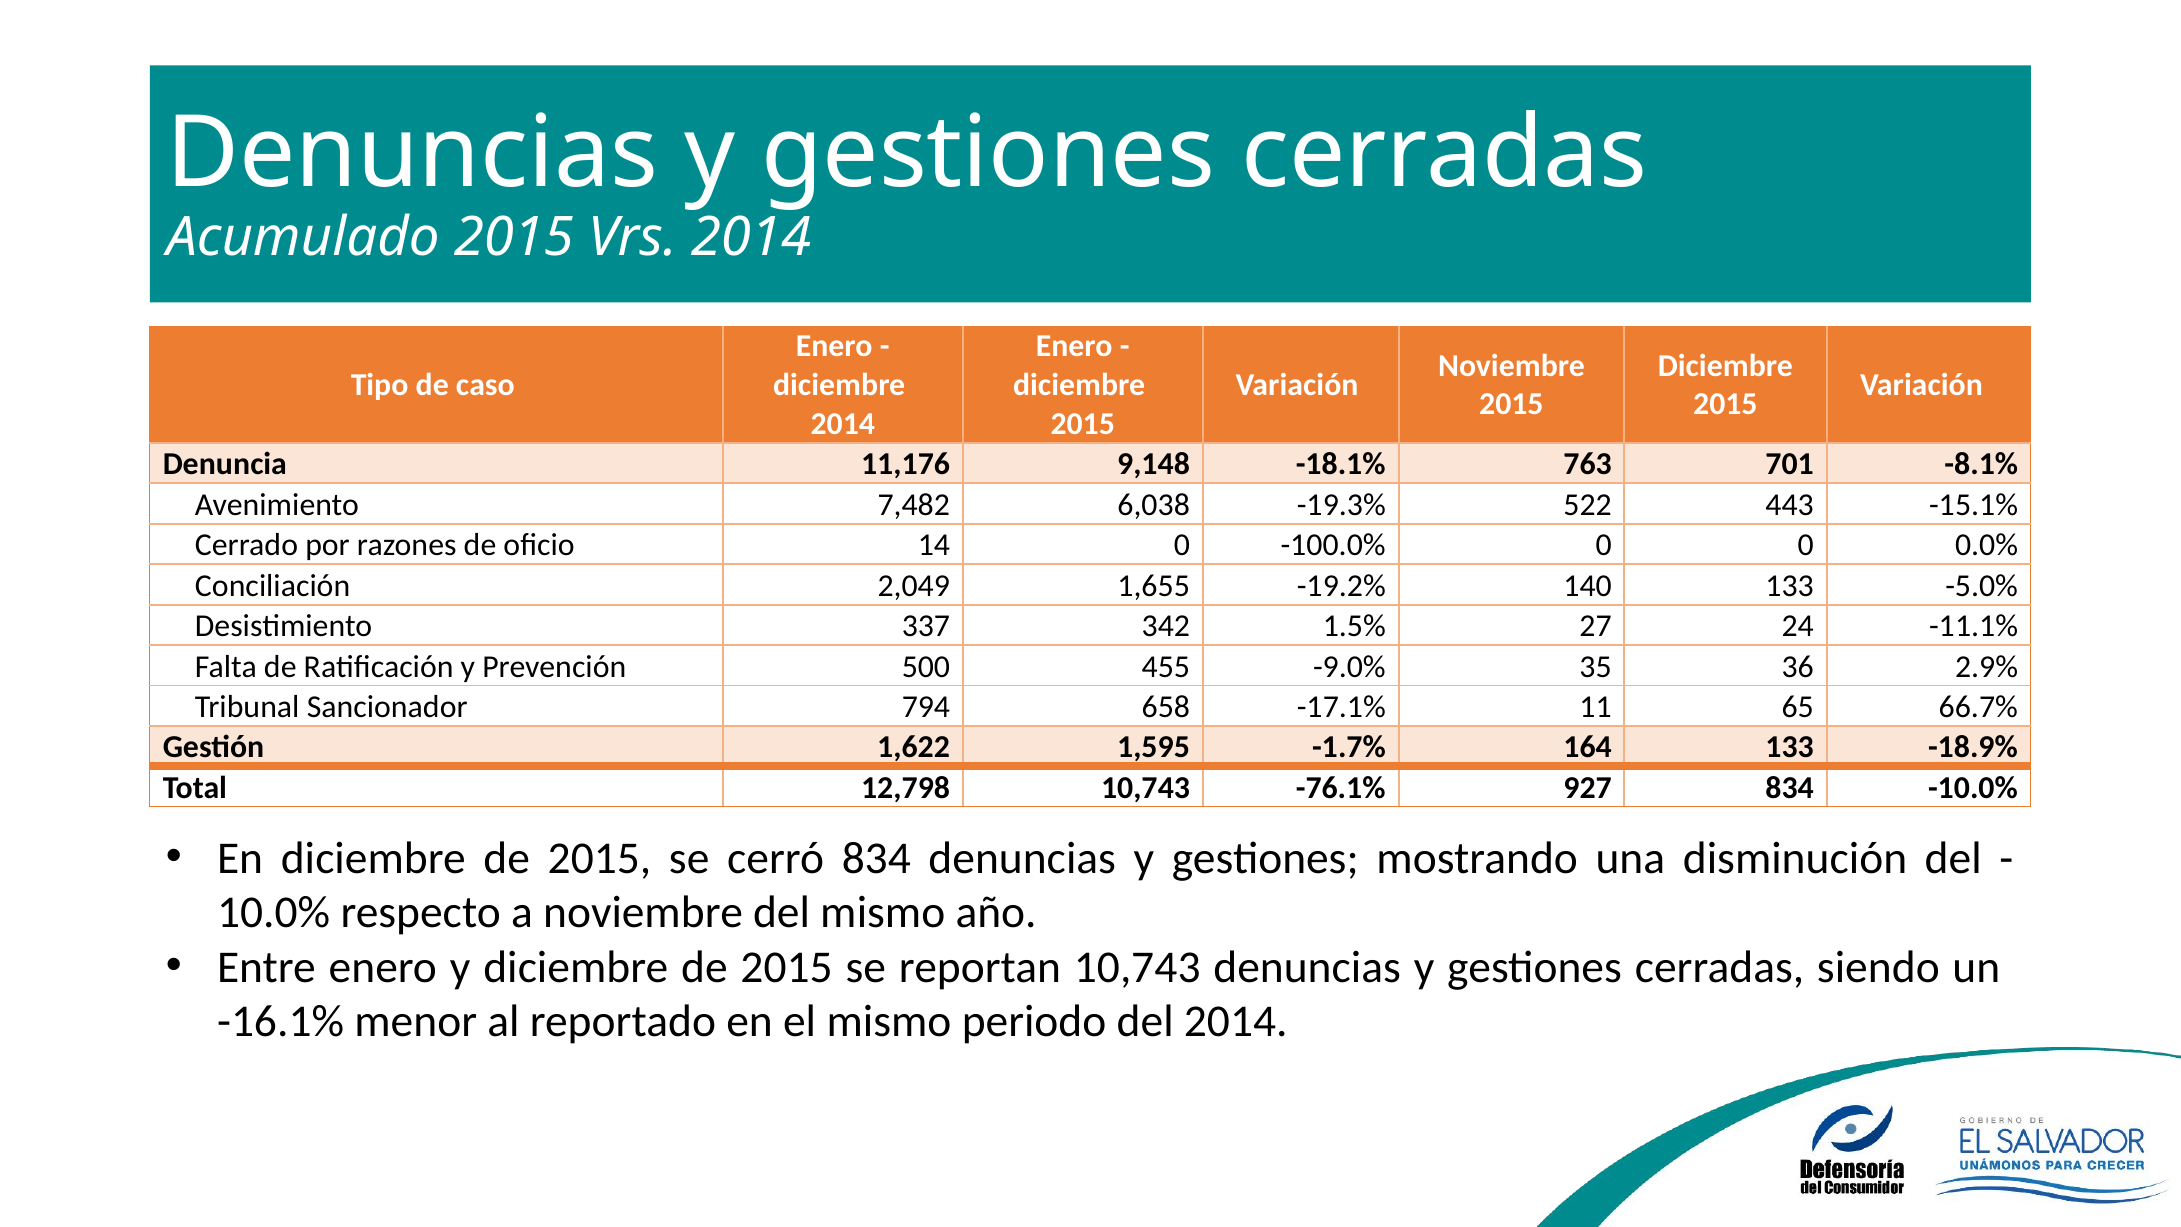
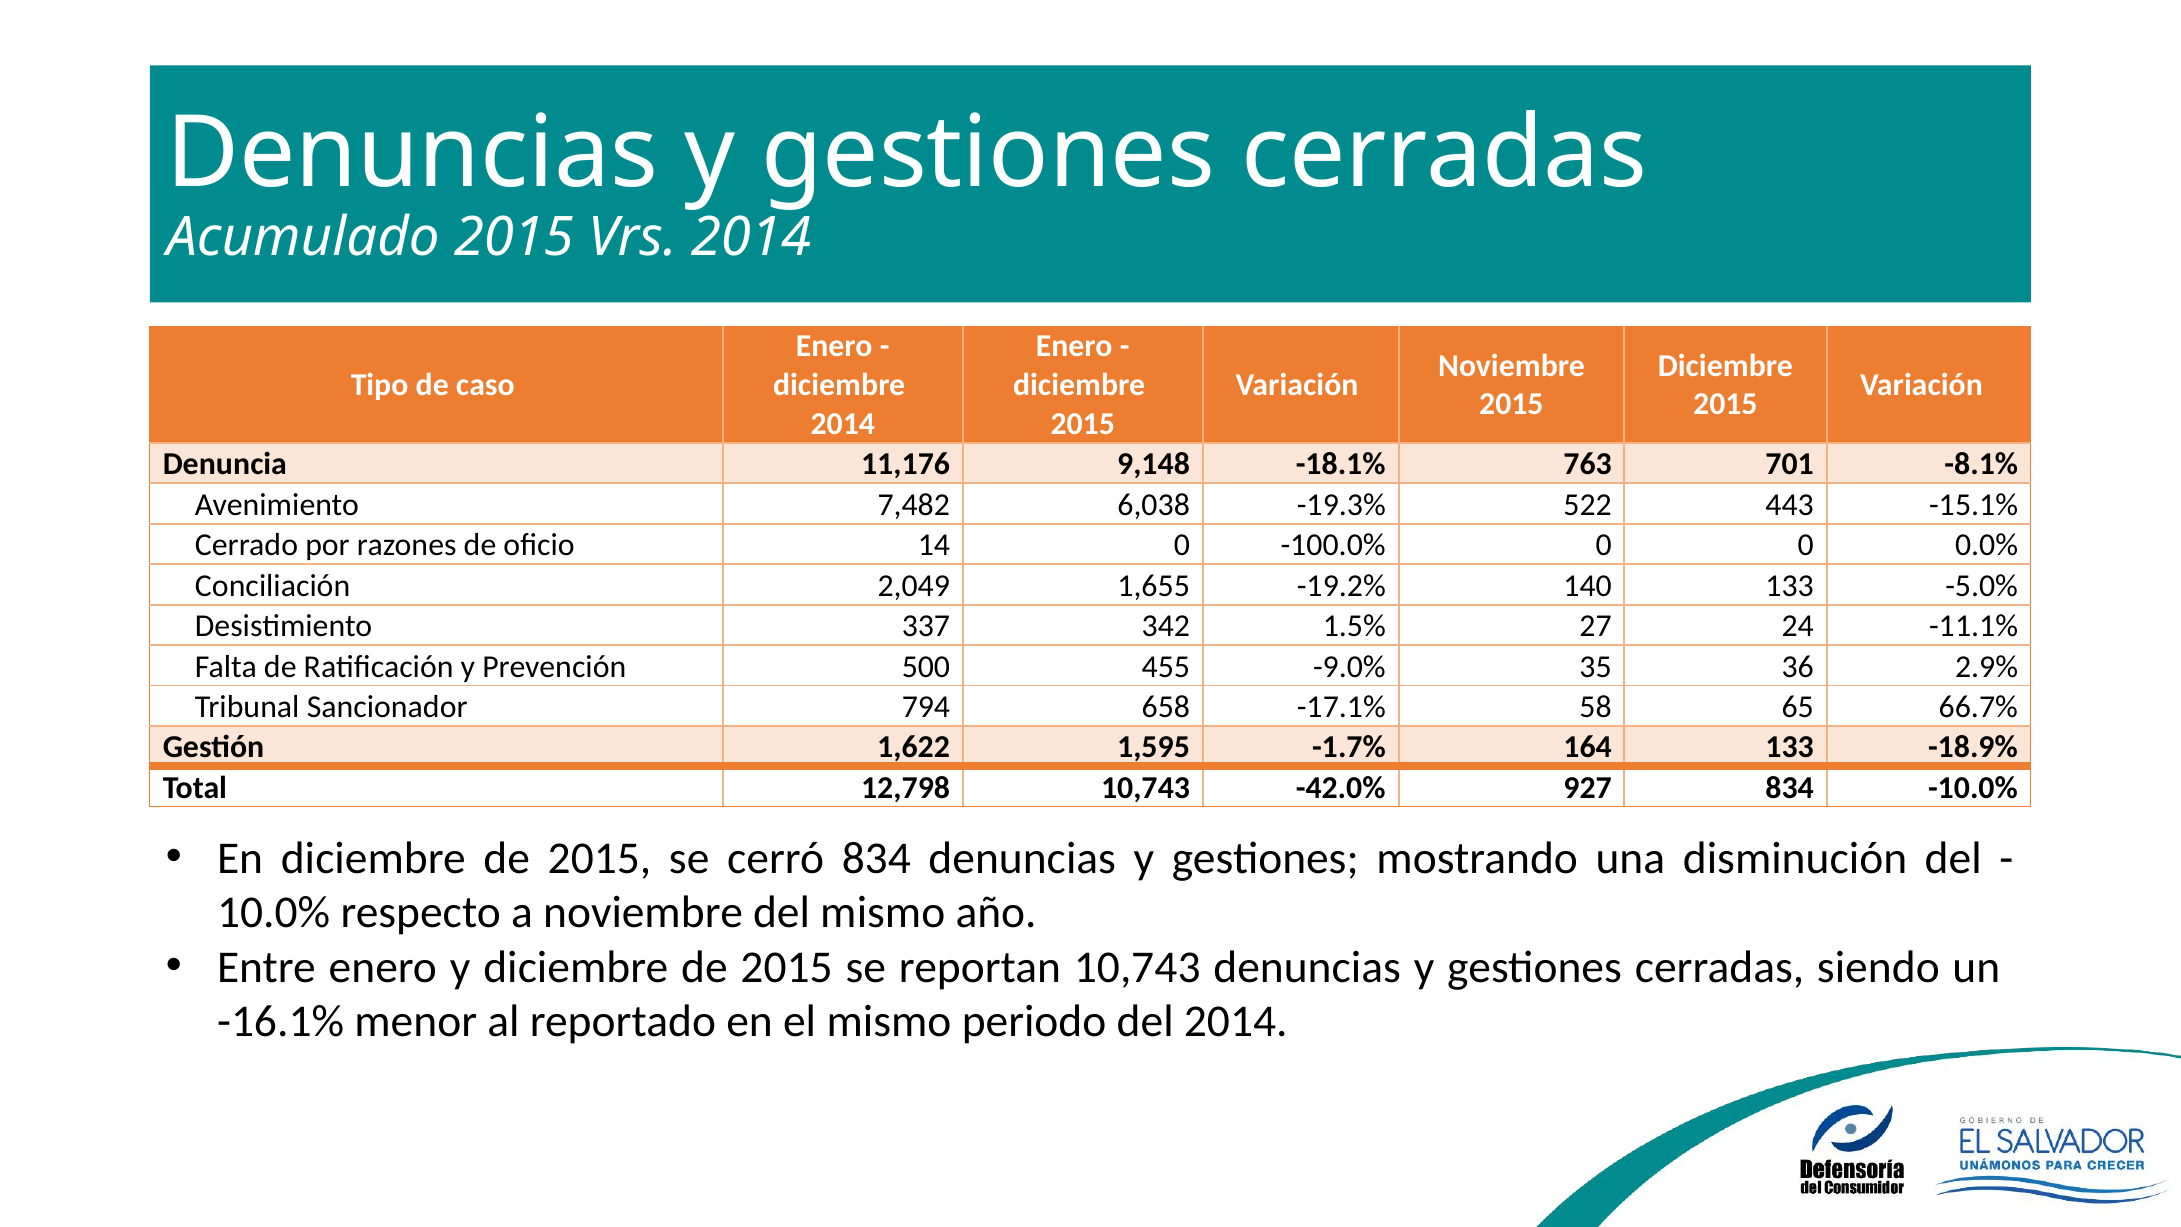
11: 11 -> 58 (1596, 707)
-76.1%: -76.1% -> -42.0% (1341, 788)
